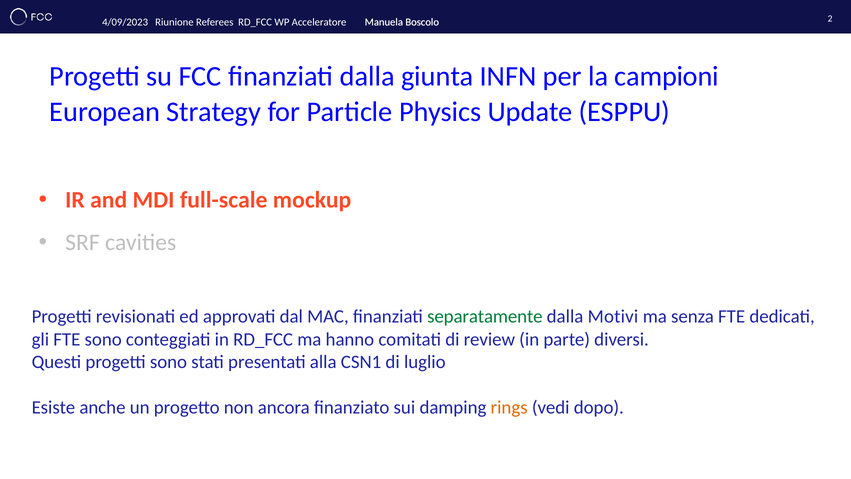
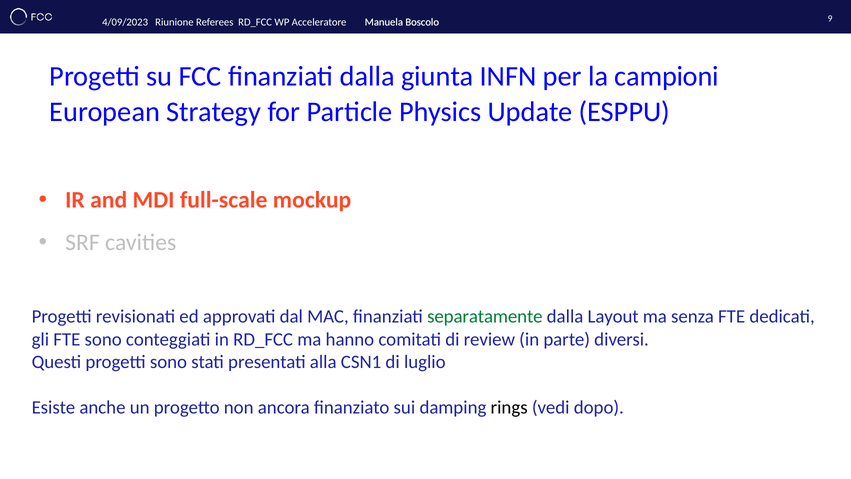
2: 2 -> 9 (830, 19)
Motivi: Motivi -> Layout (613, 317)
rings colour: orange -> black (509, 407)
